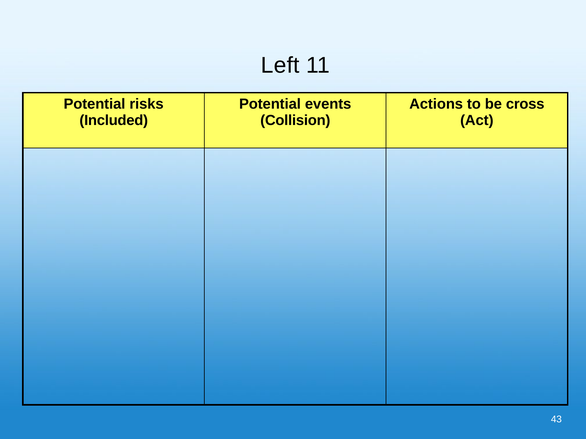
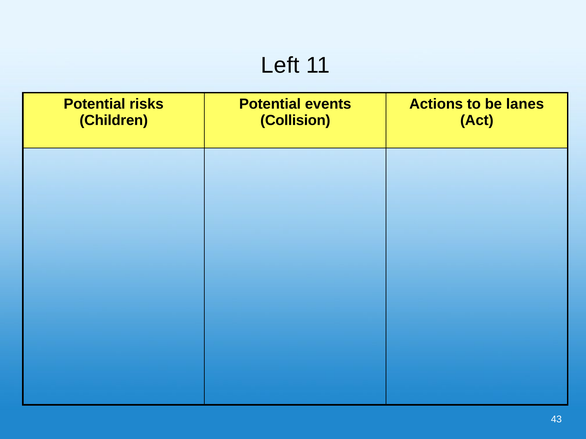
cross: cross -> lanes (525, 104)
Included: Included -> Children (114, 121)
